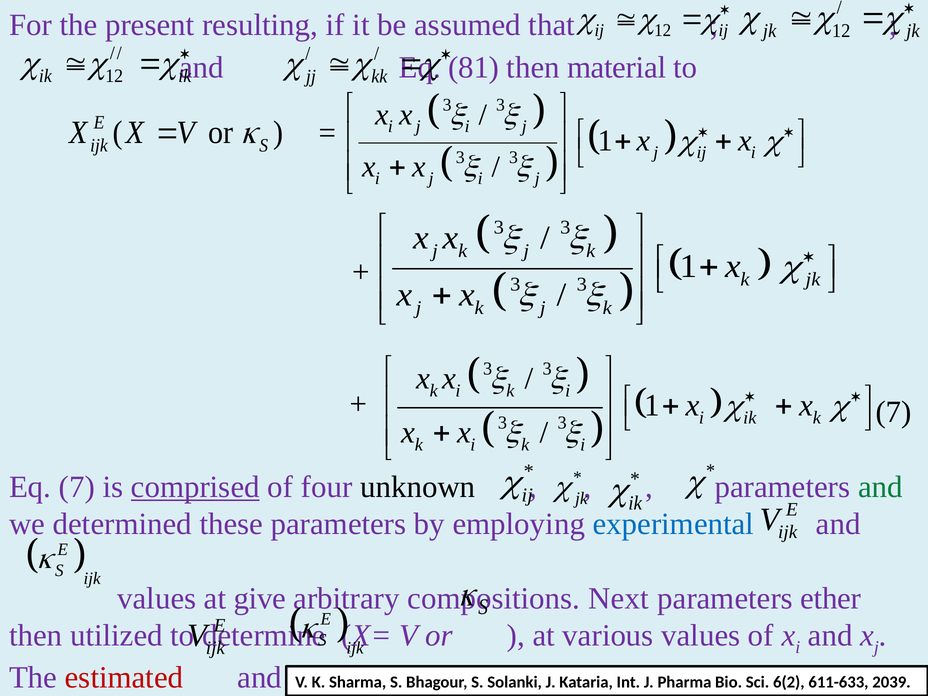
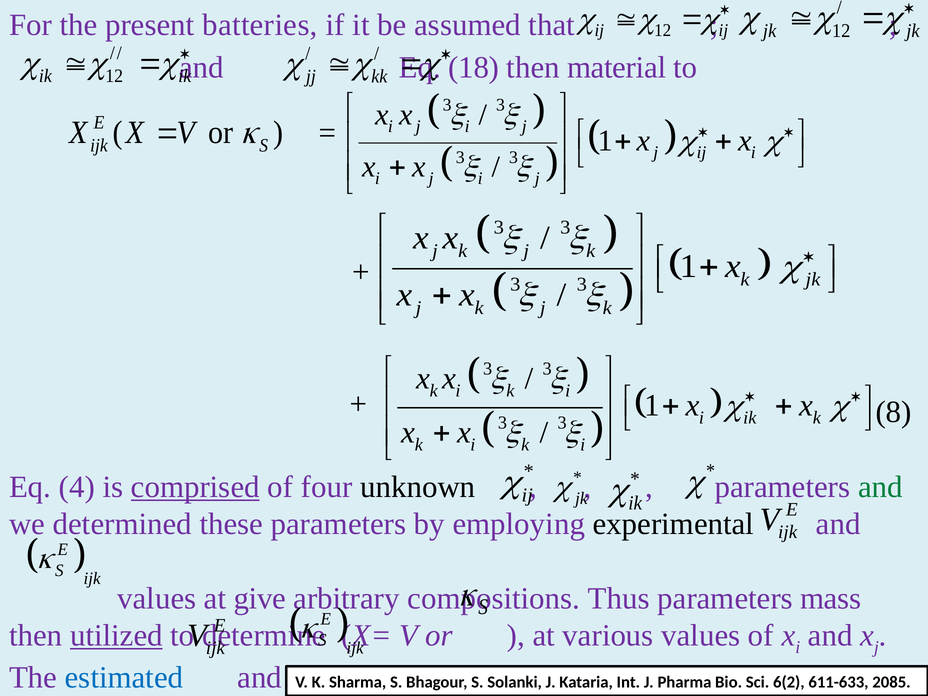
resulting: resulting -> batteries (260, 25)
81: 81 -> 18 (474, 67)
7: 7 -> 8 (894, 412)
Eq 7: 7 -> 4 (77, 487)
experimental colour: blue -> black (673, 524)
Next: Next -> Thus (619, 598)
ether: ether -> mass (831, 598)
utilized underline: none -> present (116, 635)
estimated colour: red -> blue (124, 678)
2039: 2039 -> 2085 (892, 682)
